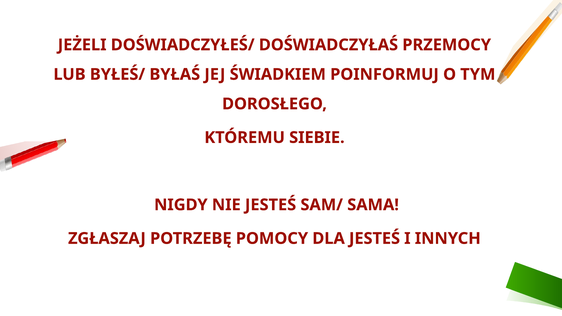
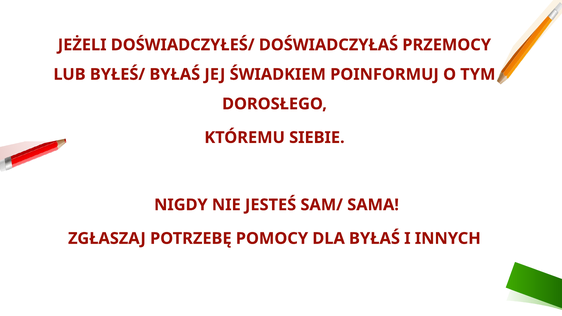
DLA JESTEŚ: JESTEŚ -> BYŁAŚ (374, 239)
